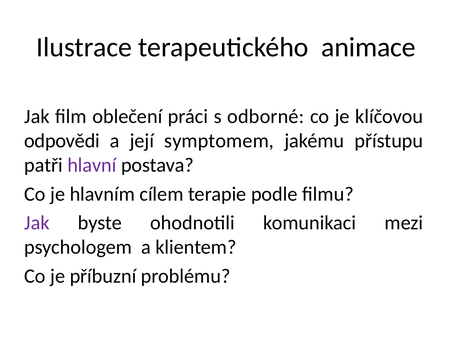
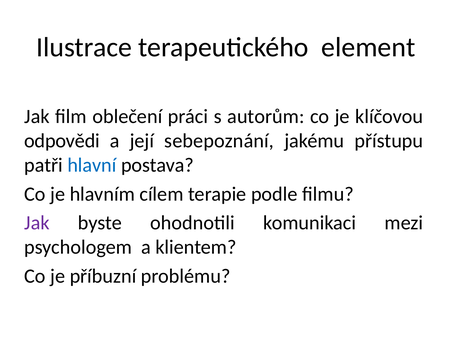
animace: animace -> element (368, 47)
odborné: odborné -> autorům (266, 116)
symptomem: symptomem -> sebepoznání (219, 141)
hlavní colour: purple -> blue (92, 165)
